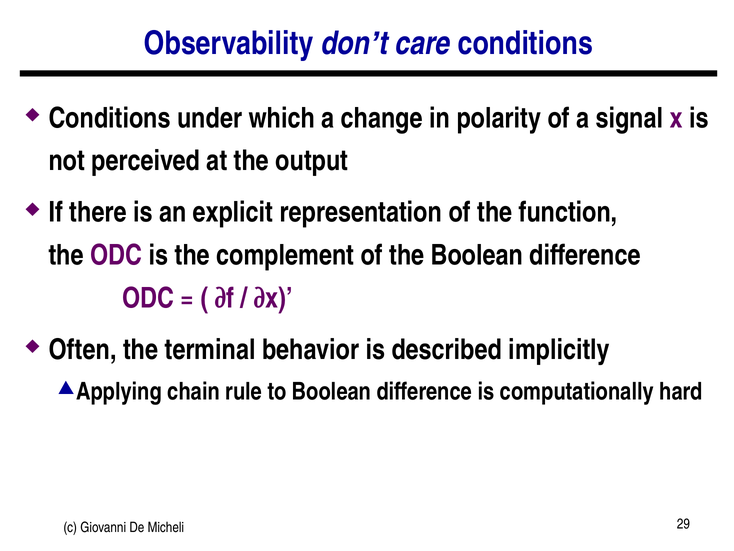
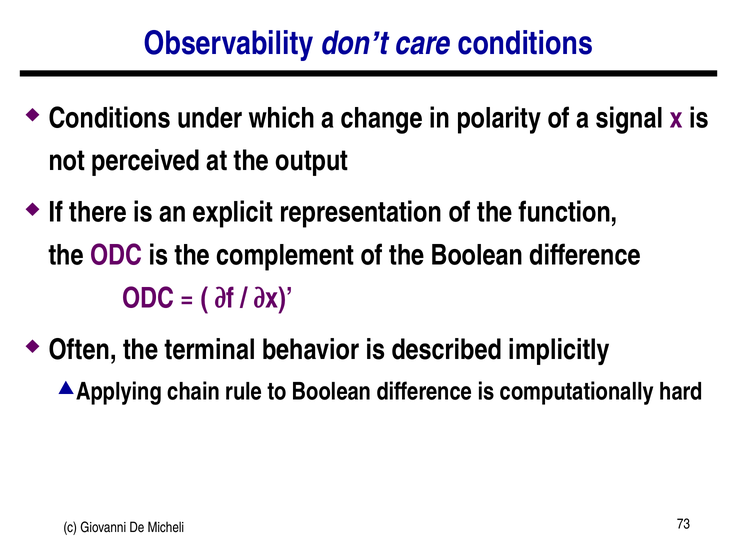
29: 29 -> 73 (683, 524)
